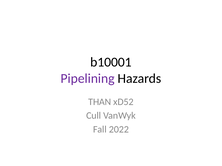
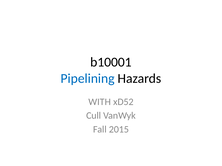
Pipelining colour: purple -> blue (88, 79)
THAN: THAN -> WITH (100, 102)
2022: 2022 -> 2015 (119, 130)
